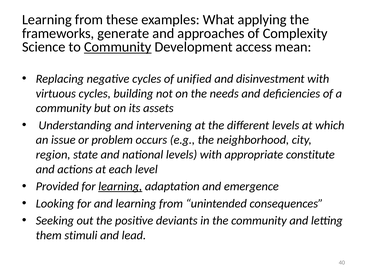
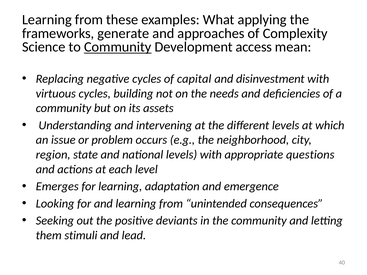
unified: unified -> capital (194, 79)
constitute: constitute -> questions (310, 155)
Provided: Provided -> Emerges (57, 187)
learning underline: present -> none (120, 187)
